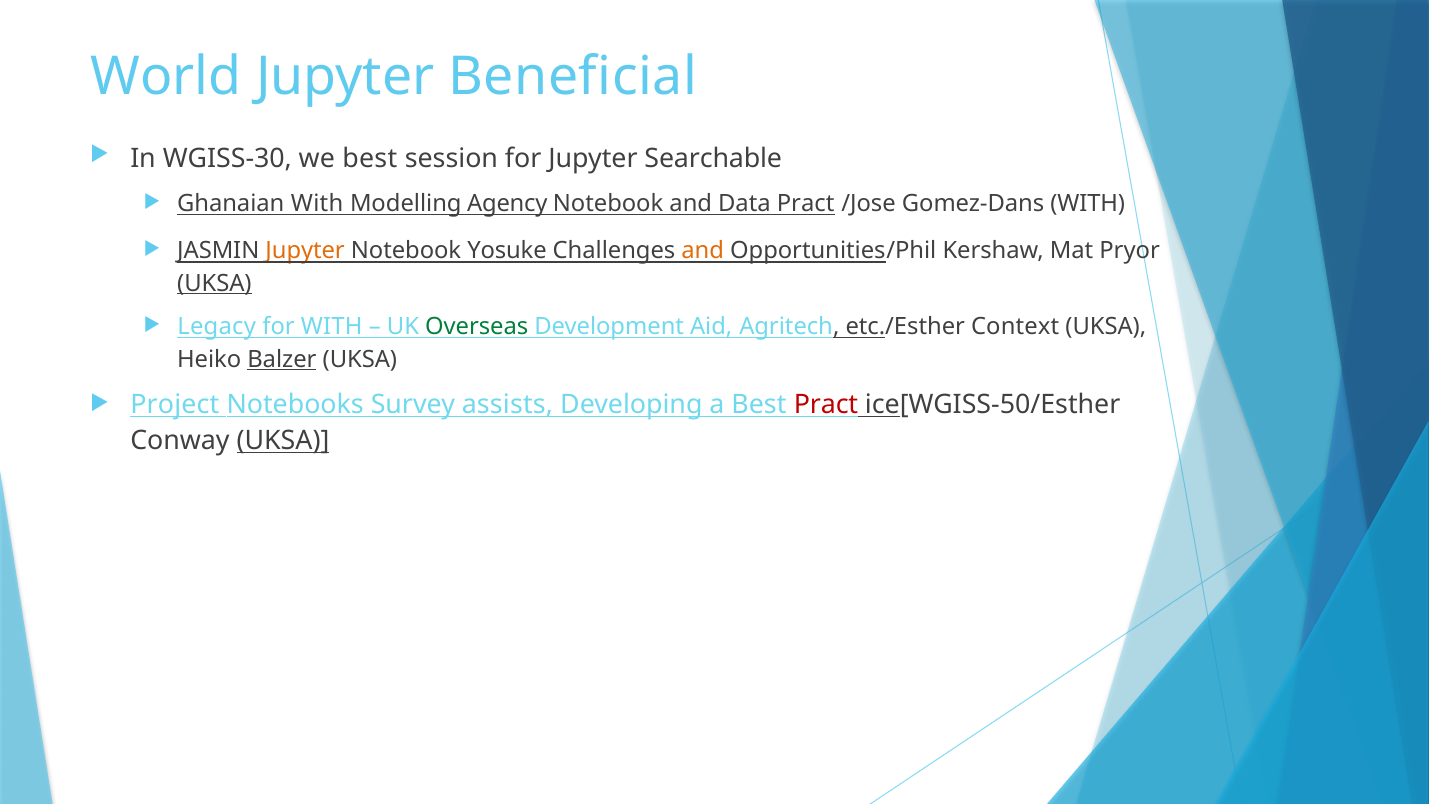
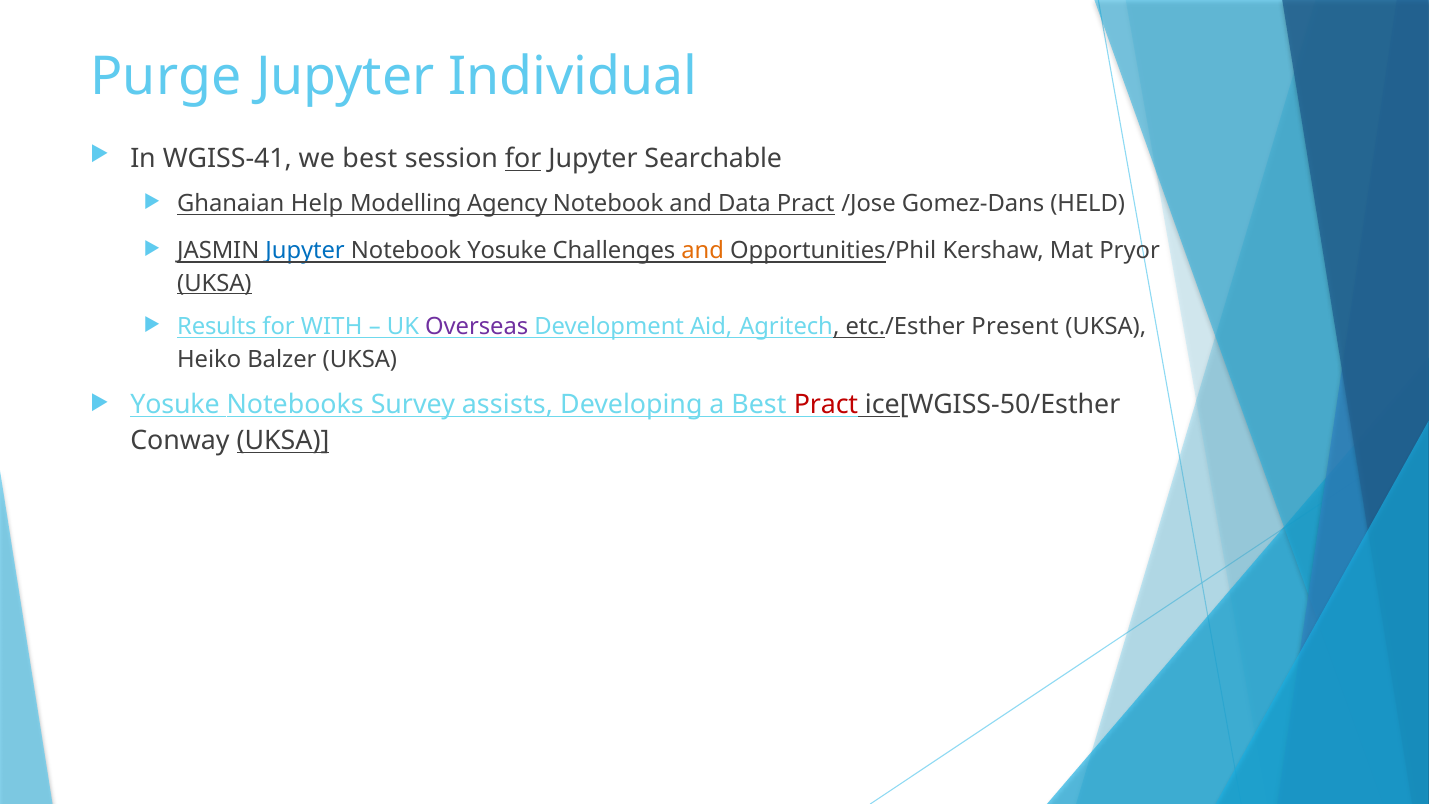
World: World -> Purge (166, 77)
Beneficial: Beneficial -> Individual (573, 77)
WGISS-30: WGISS-30 -> WGISS-41 (227, 159)
for underline: none -> present (523, 159)
Ghanaian With: With -> Help (317, 204)
Gomez-Dans WITH: WITH -> HELD (1088, 204)
Jupyter colour: orange -> blue (305, 251)
Legacy: Legacy -> Results (217, 327)
Overseas colour: green -> purple (477, 327)
Context: Context -> Present (1015, 327)
Balzer underline: present -> none (282, 359)
Project: Project -> Yosuke (175, 405)
